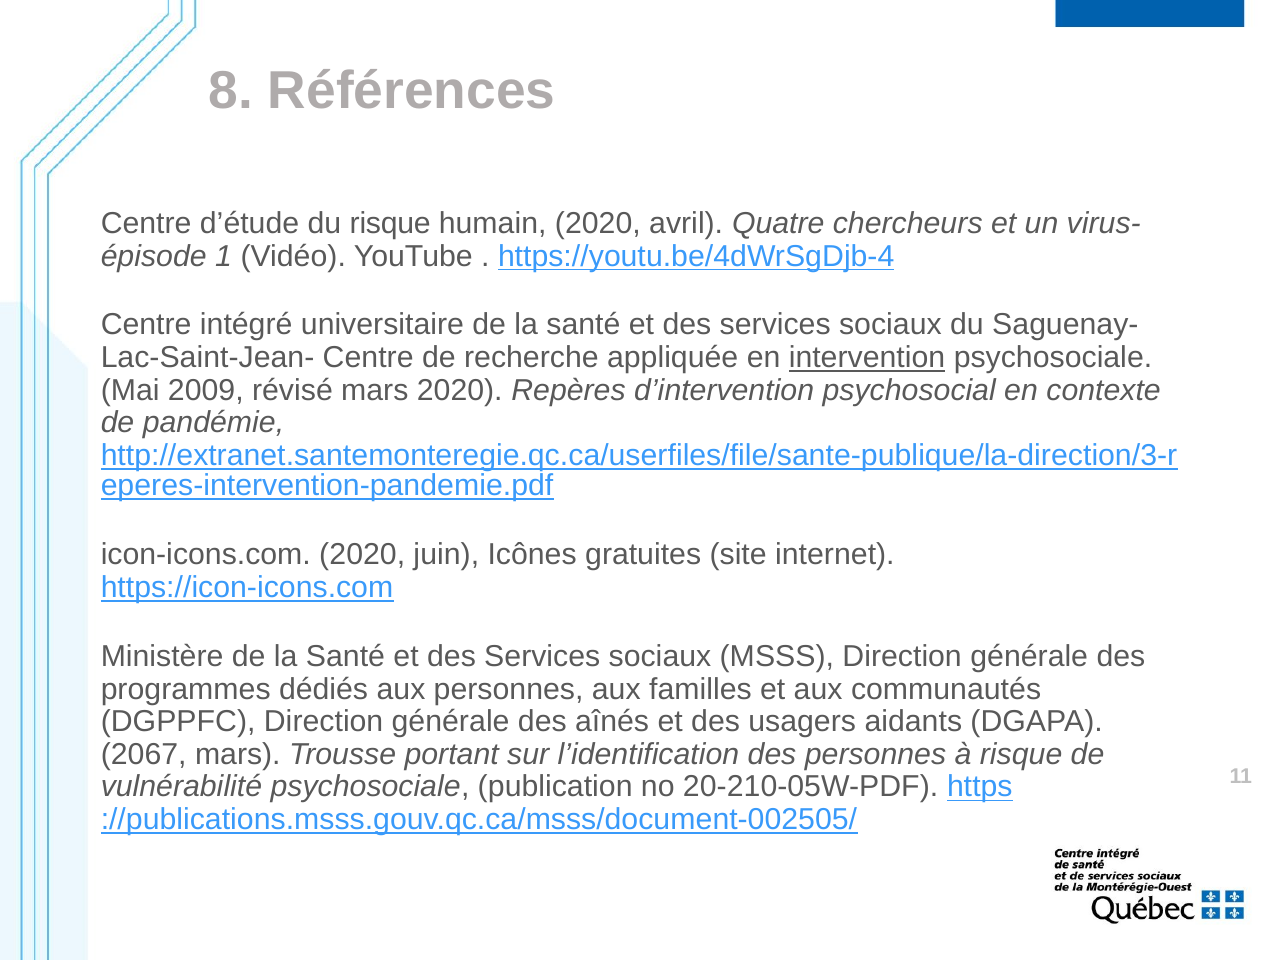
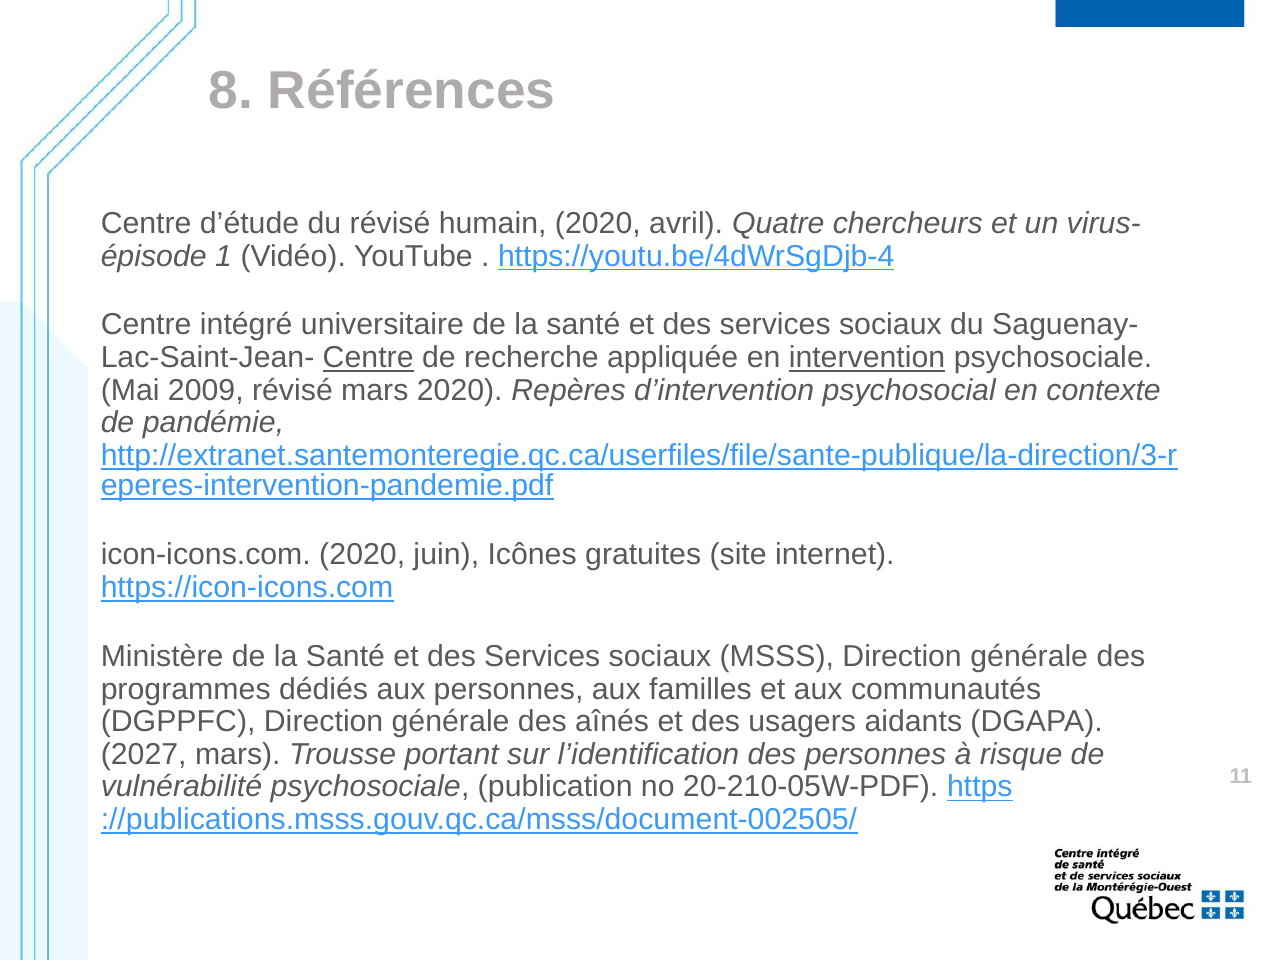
du risque: risque -> révisé (390, 223)
Centre underline: none -> present (368, 358)
2067: 2067 -> 2027 (144, 754)
